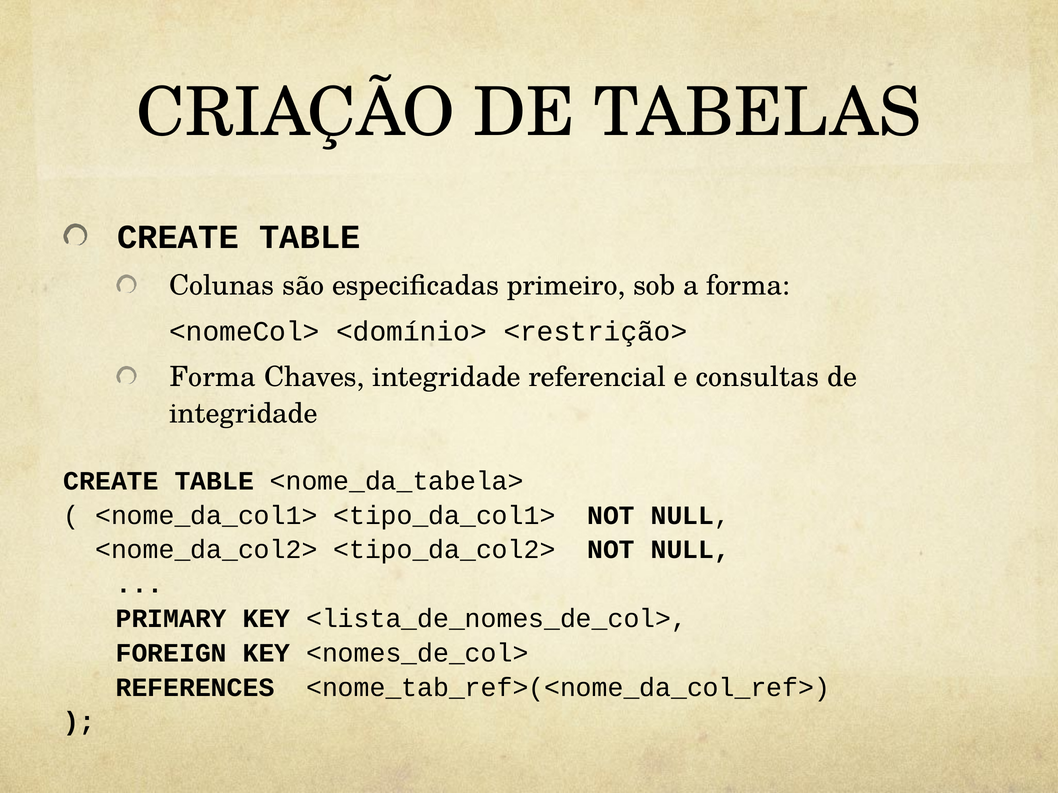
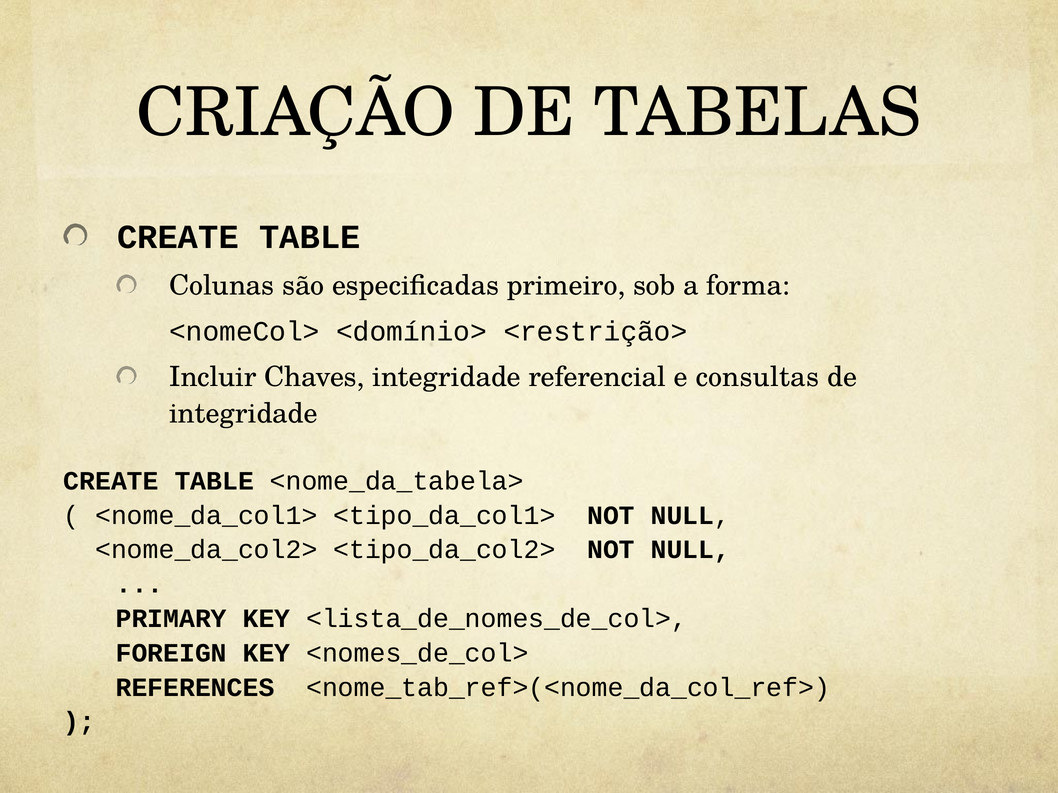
Forma: Forma -> Incluir (213, 377)
